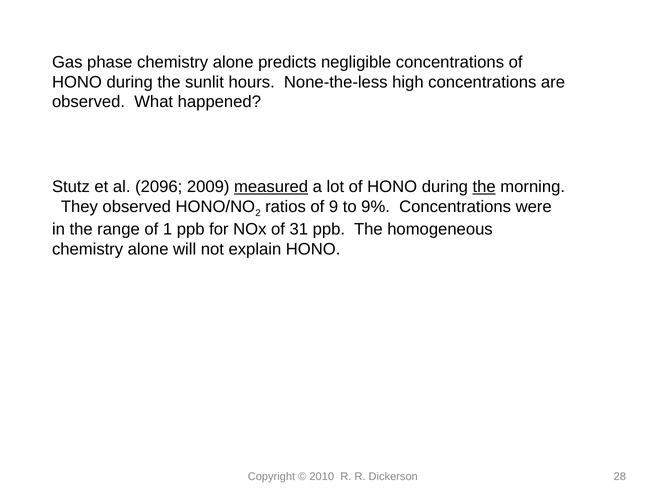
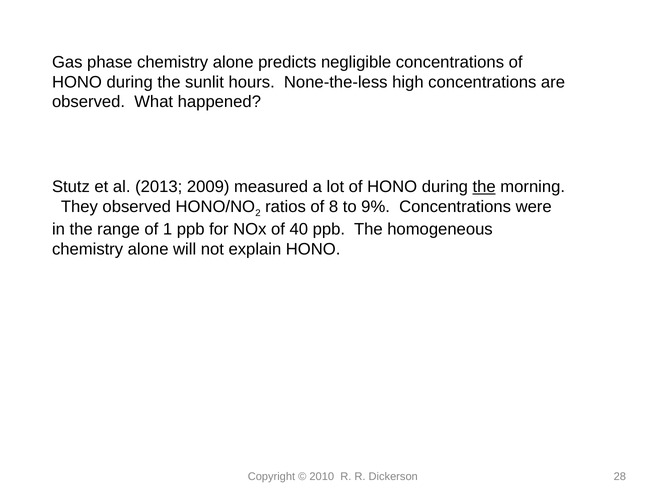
2096: 2096 -> 2013 (159, 187)
measured underline: present -> none (271, 187)
9: 9 -> 8 (334, 207)
31: 31 -> 40 (299, 230)
